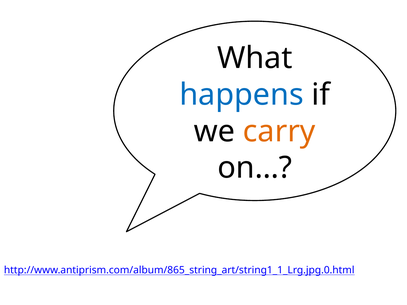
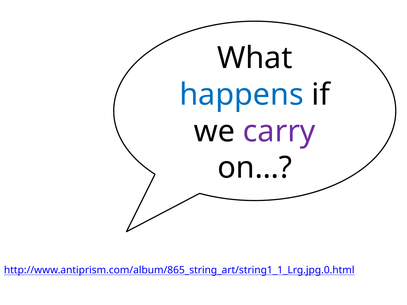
carry colour: orange -> purple (279, 131)
